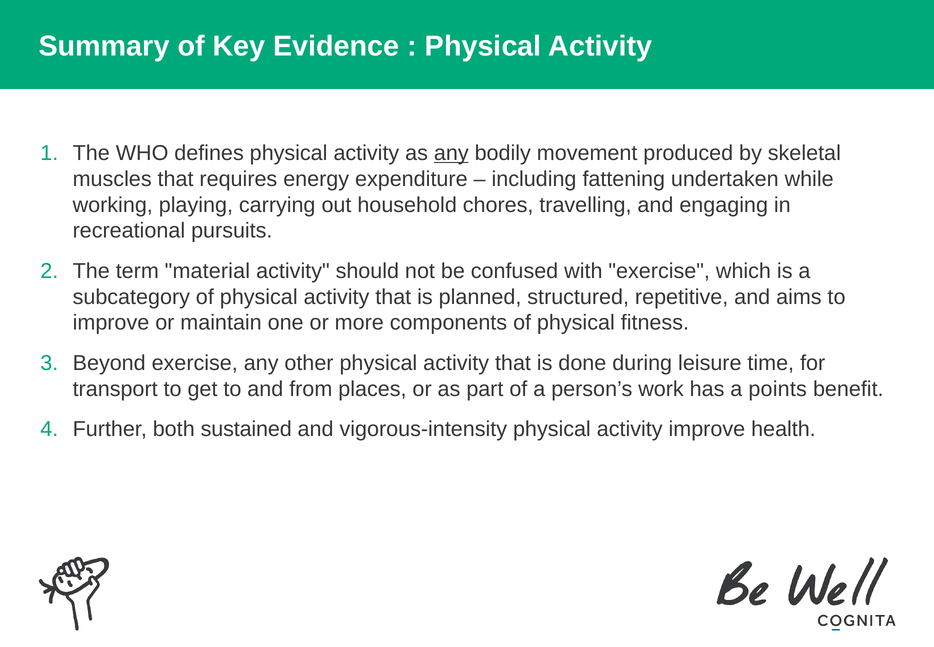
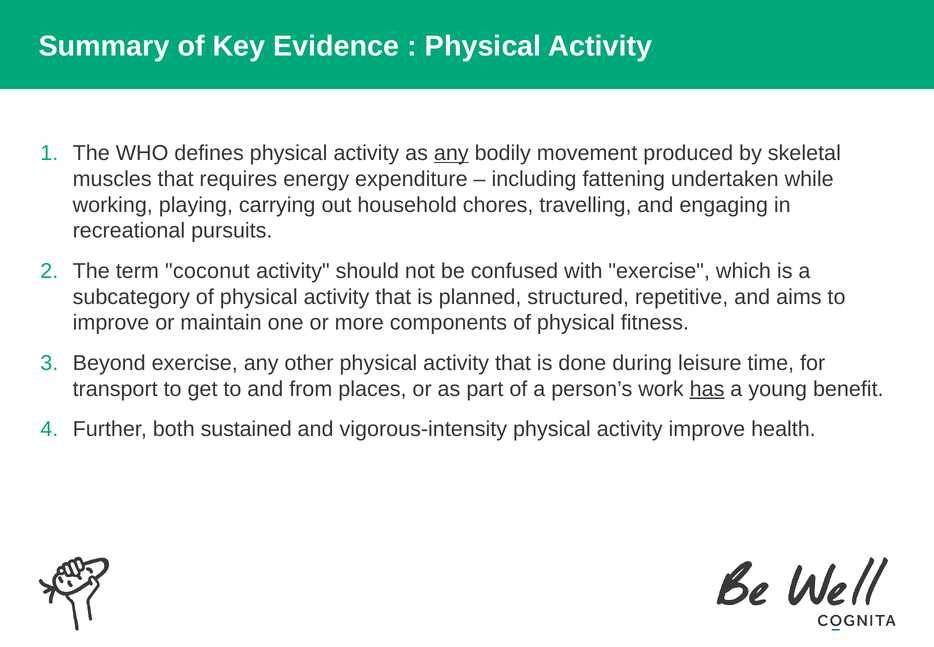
material: material -> coconut (207, 271)
has underline: none -> present (707, 389)
points: points -> young (778, 389)
